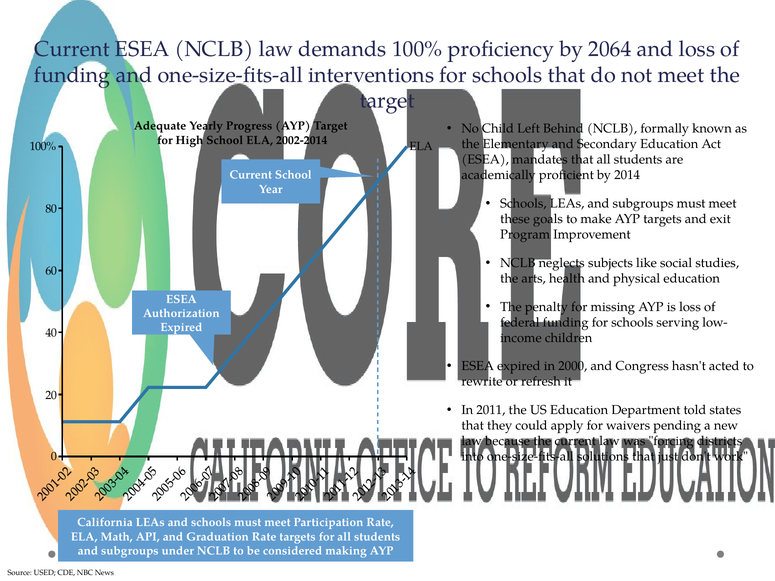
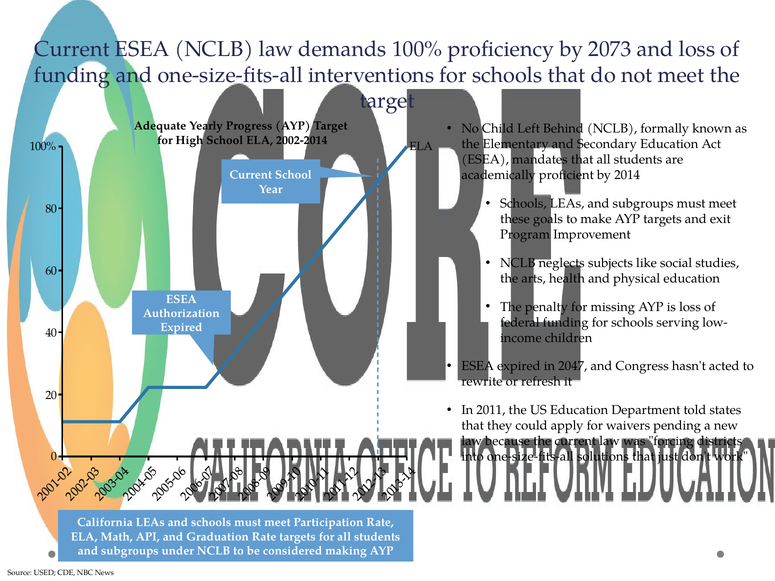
2064: 2064 -> 2073 (610, 49)
2000: 2000 -> 2047 (573, 366)
